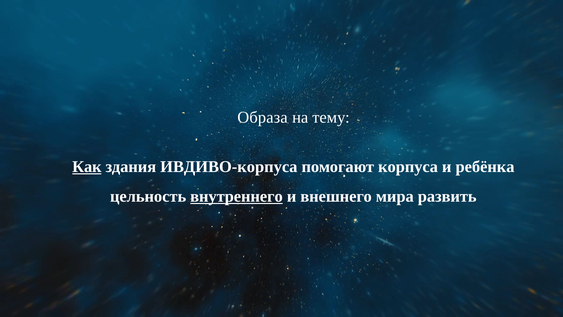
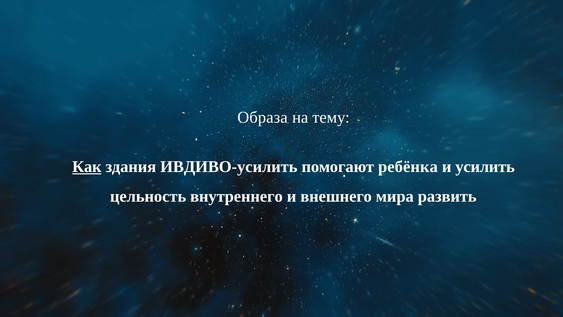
ИВДИВО-корпуса: ИВДИВО-корпуса -> ИВДИВО-усилить (229, 167)
корпуса: корпуса -> ребёнка (408, 167)
ребёнка: ребёнка -> усилить (485, 167)
внутреннего underline: present -> none (237, 196)
